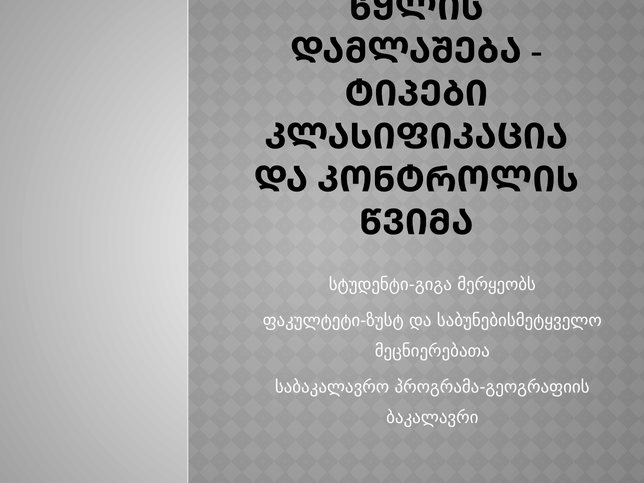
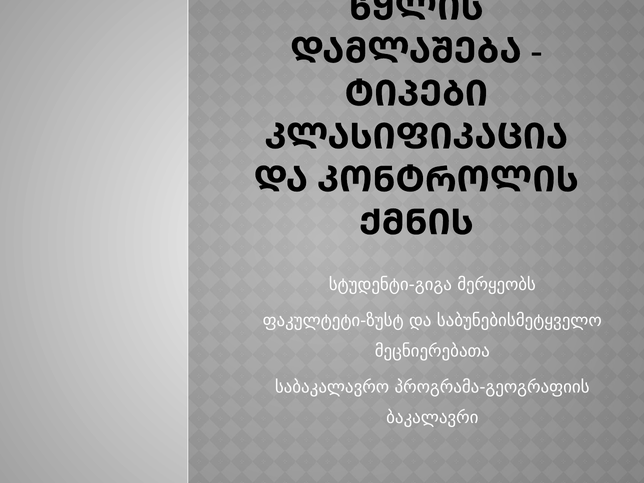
ᲬᲕᲘᲛᲐ: ᲬᲕᲘᲛᲐ -> ᲥᲛᲜᲘᲡ (416, 222)
